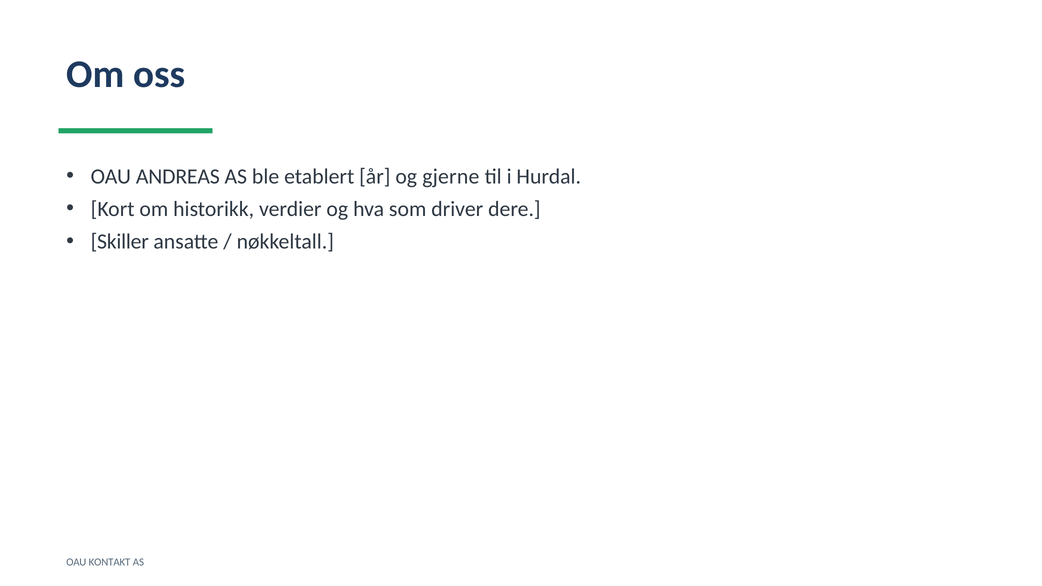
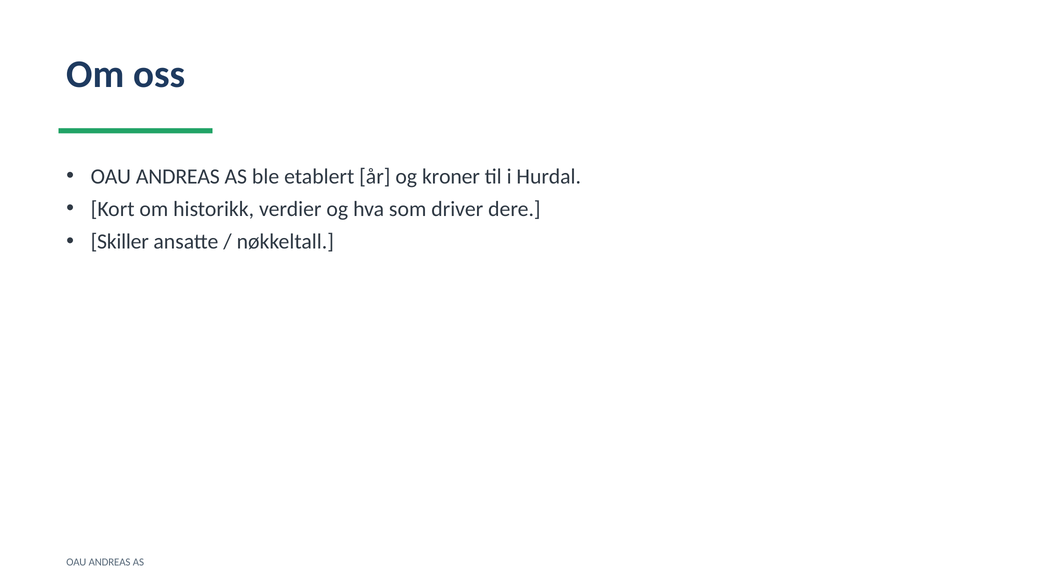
gjerne: gjerne -> kroner (451, 176)
KONTAKT: KONTAKT -> ANDREAS (110, 562)
